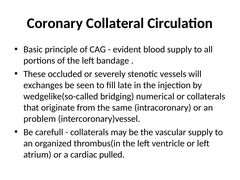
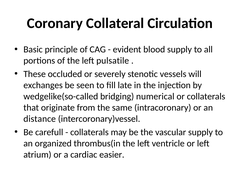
bandage: bandage -> pulsatile (113, 61)
problem: problem -> distance (40, 119)
pulled: pulled -> easier (112, 155)
